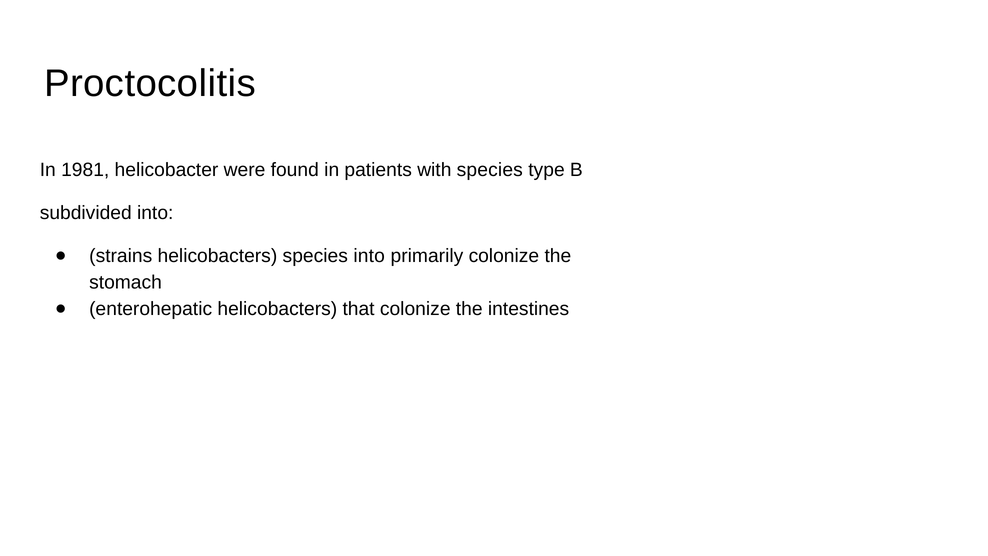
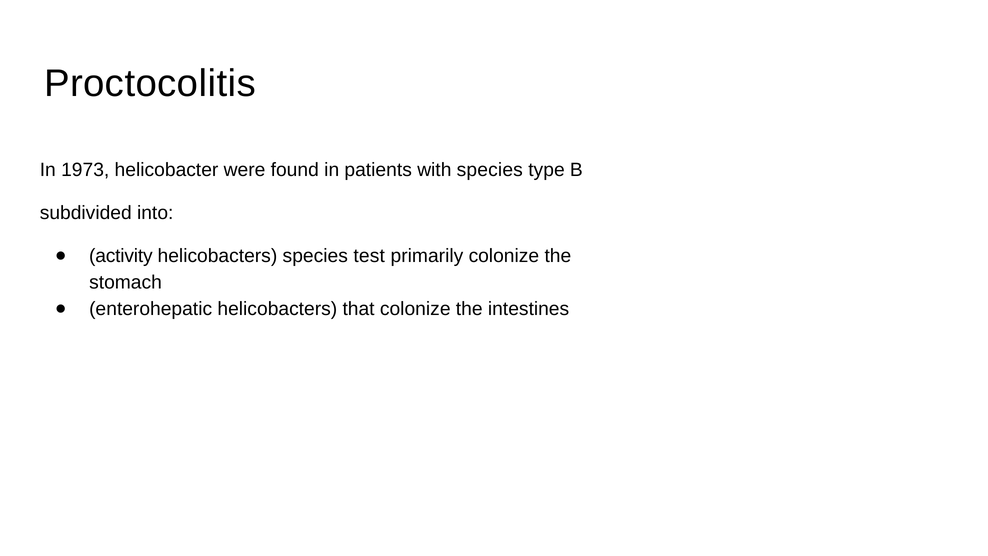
1981: 1981 -> 1973 (85, 170)
strains: strains -> activity (121, 256)
species into: into -> test (369, 256)
